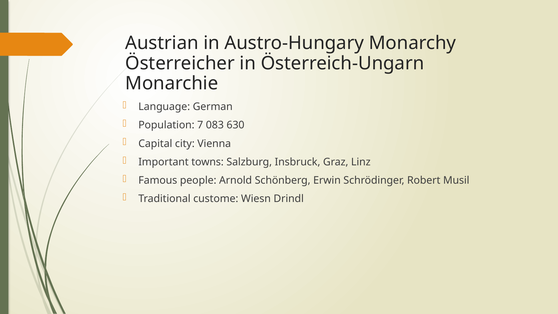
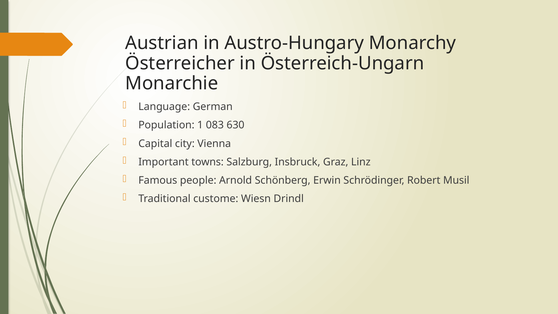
7: 7 -> 1 (200, 125)
